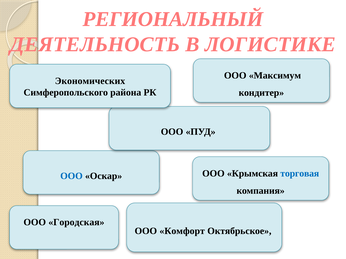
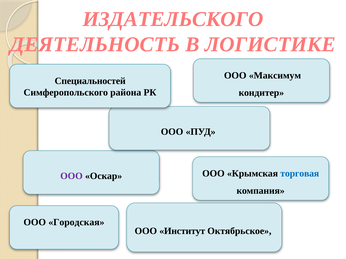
РЕГИОНАЛЬНЫЙ: РЕГИОНАЛЬНЫЙ -> ИЗДАТЕЛЬСКОГО (173, 19)
Экономических: Экономических -> Специальностей (90, 81)
ООО colour: blue -> purple (71, 176)
Комфорт: Комфорт -> Институт (182, 231)
